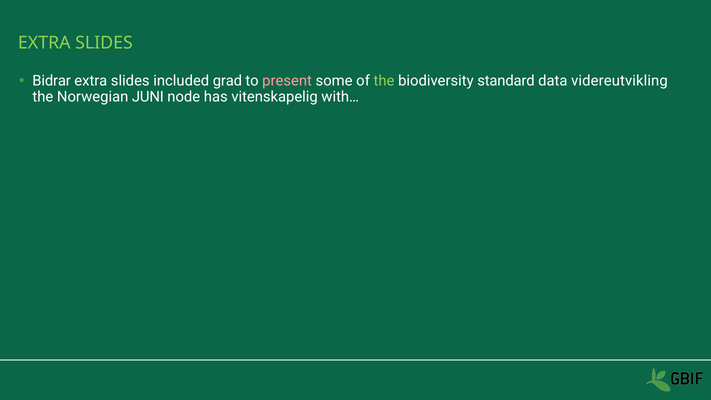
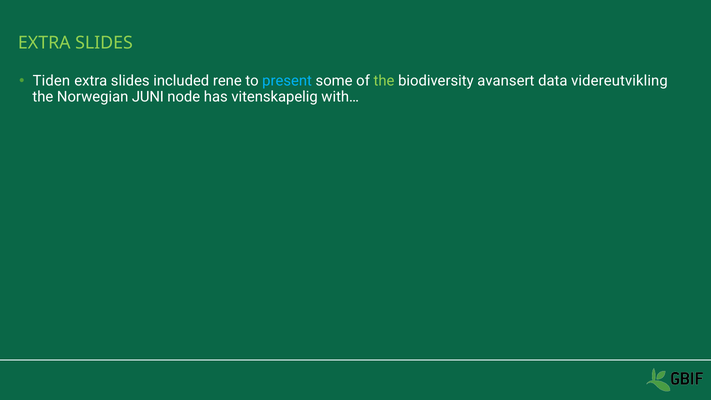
Bidrar: Bidrar -> Tiden (51, 81)
grad: grad -> rene (227, 81)
present colour: pink -> light blue (287, 81)
standard: standard -> avansert (506, 81)
